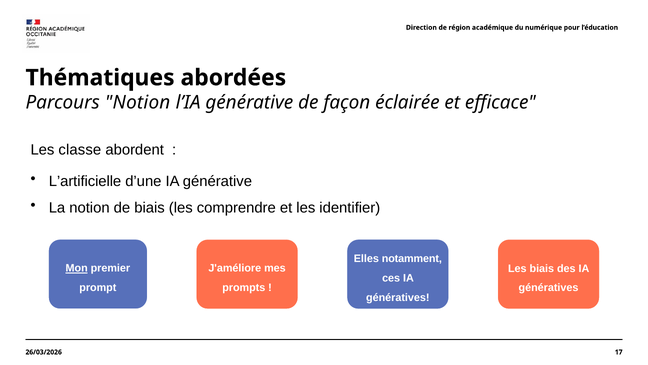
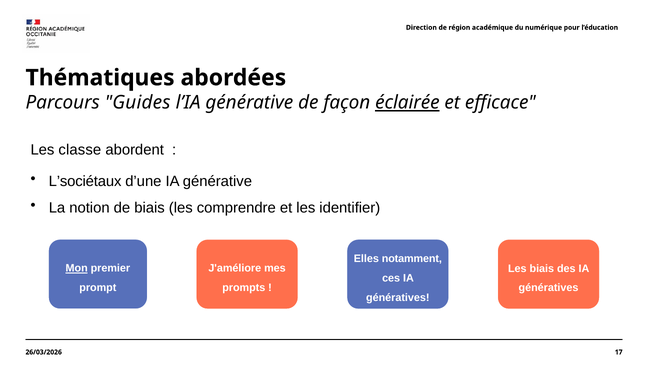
Parcours Notion: Notion -> Guides (138, 102)
éclairée underline: none -> present (407, 102)
L’artificielle: L’artificielle -> L’sociétaux (85, 181)
